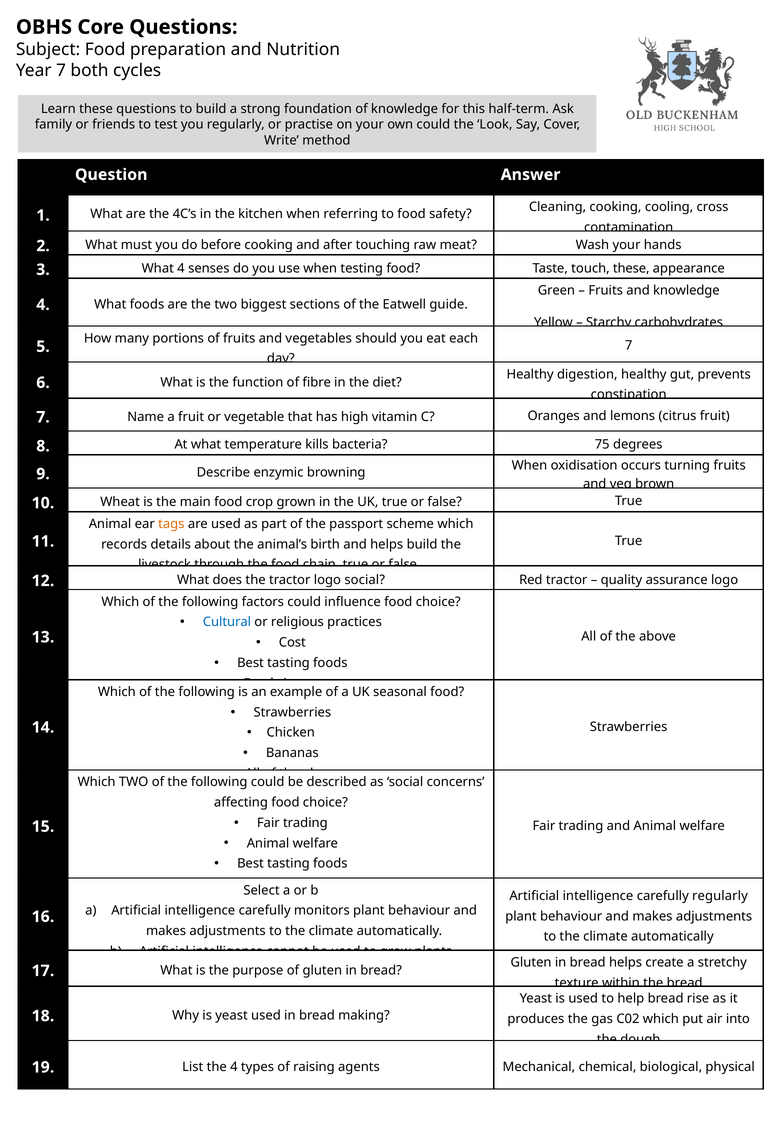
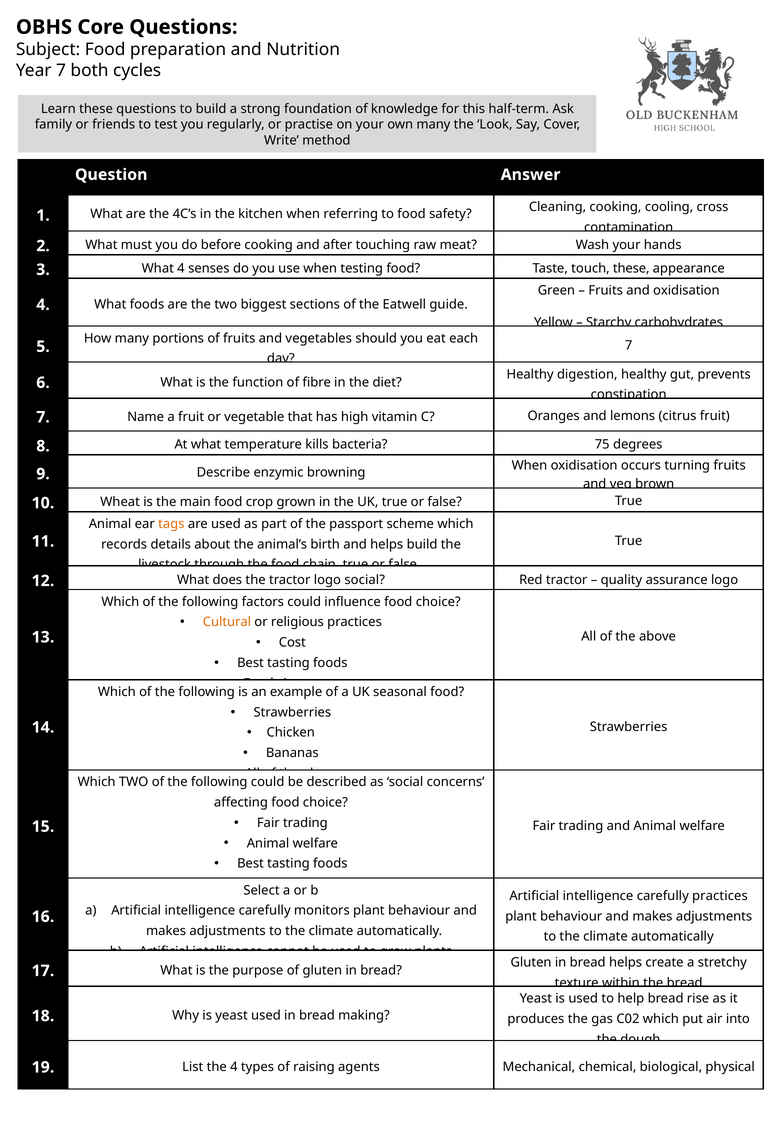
own could: could -> many (433, 125)
and knowledge: knowledge -> oxidisation (686, 290)
Cultural colour: blue -> orange (227, 622)
carefully regularly: regularly -> practices (720, 896)
